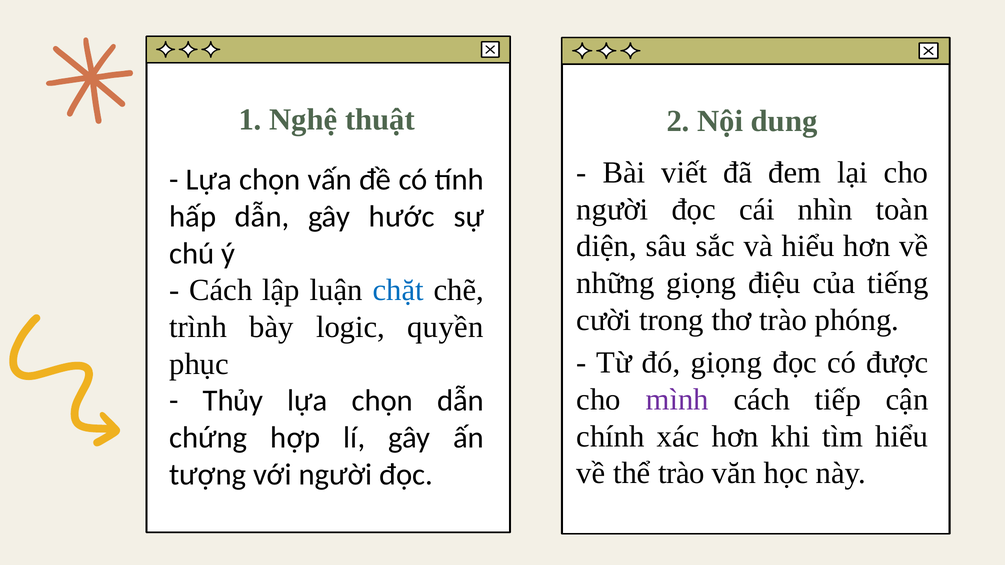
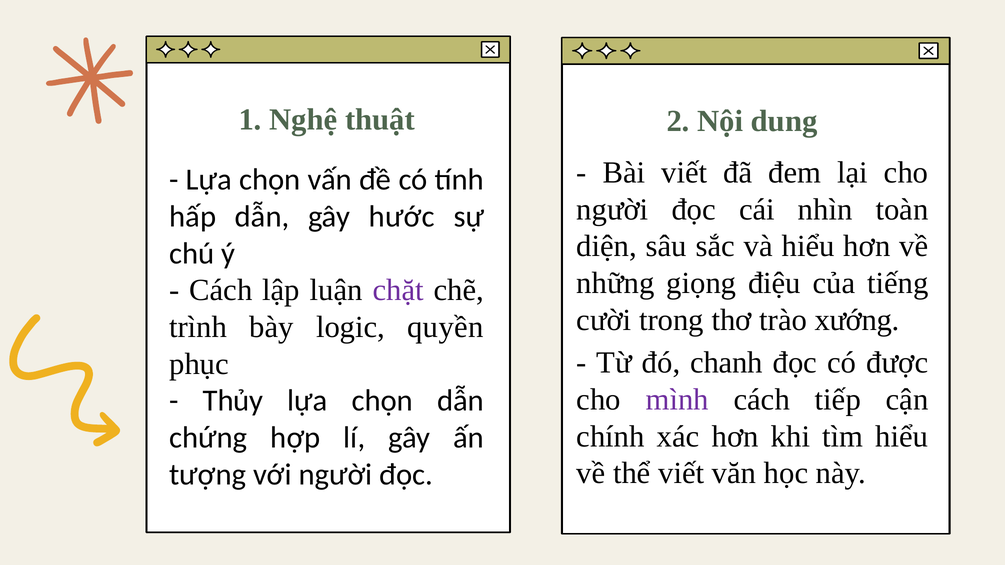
chặt colour: blue -> purple (398, 290)
phóng: phóng -> xướng (857, 320)
đó giọng: giọng -> chanh (727, 363)
thể trào: trào -> viết (681, 474)
